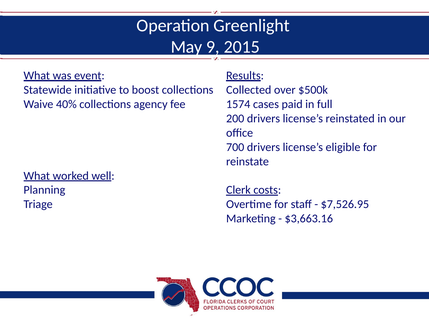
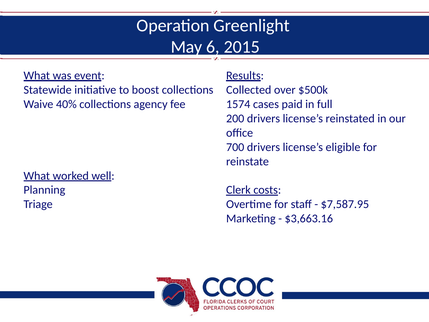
9: 9 -> 6 (213, 47)
$7,526.95: $7,526.95 -> $7,587.95 (345, 204)
